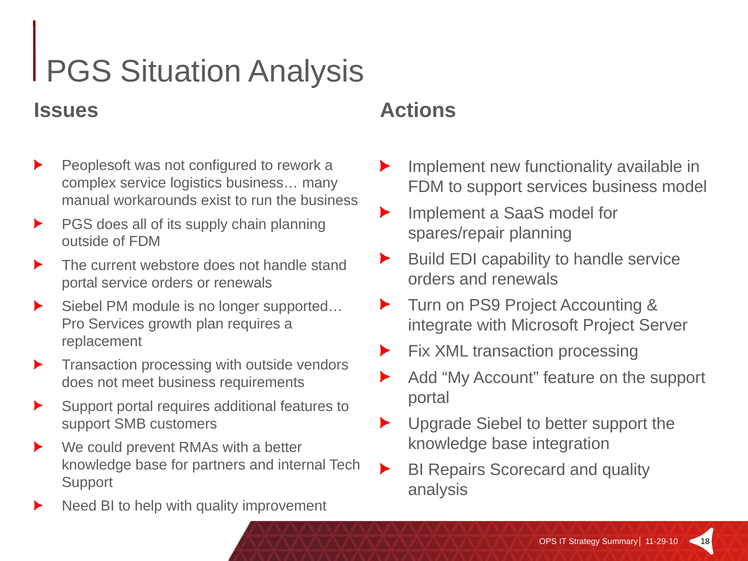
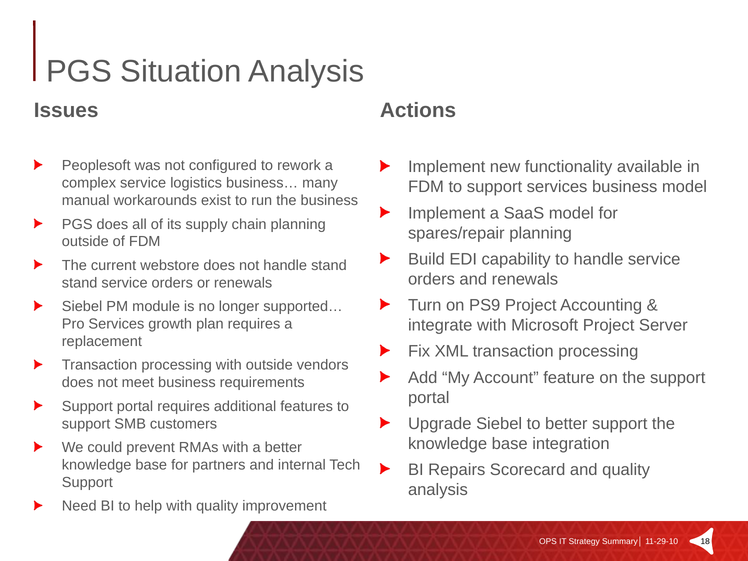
portal: portal -> stand (80, 283)
